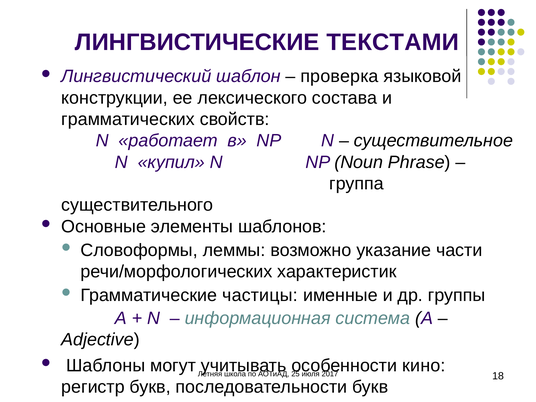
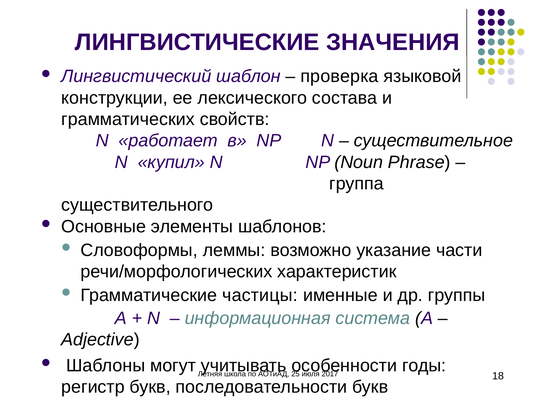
ТЕКСТАМИ: ТЕКСТАМИ -> ЗНАЧЕНИЯ (393, 42)
кино: кино -> годы (424, 366)
